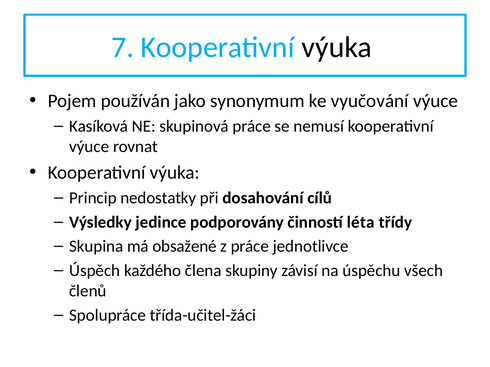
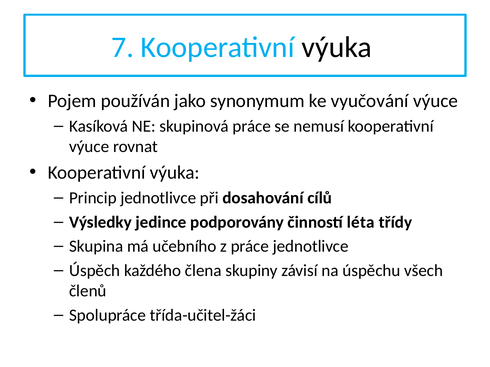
Princip nedostatky: nedostatky -> jednotlivce (158, 198)
obsažené: obsažené -> učebního (184, 247)
